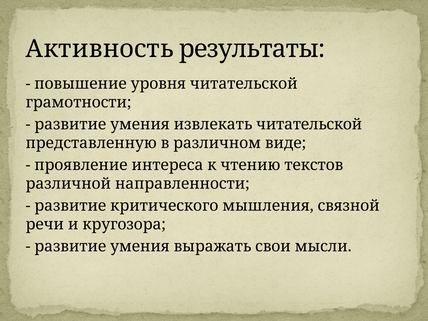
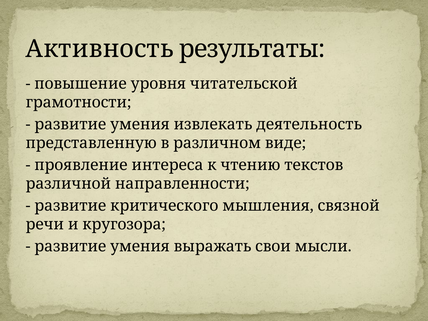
извлекать читательской: читательской -> деятельность (309, 124)
